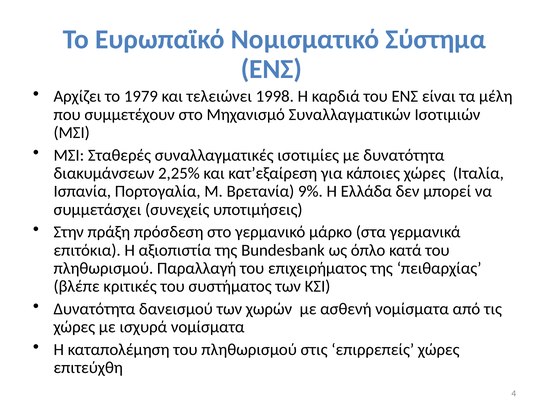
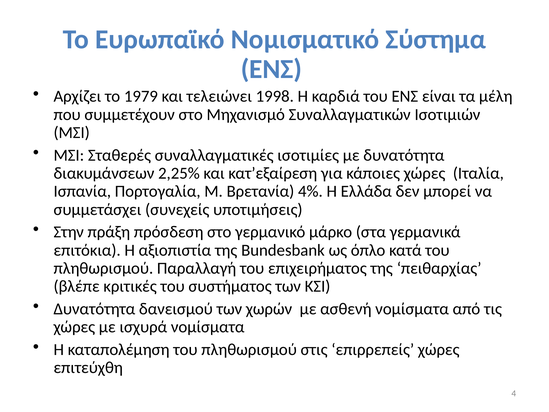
9%: 9% -> 4% (310, 191)
